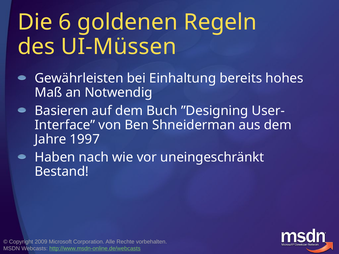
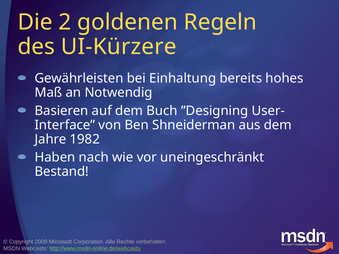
6: 6 -> 2 (65, 22)
UI-Müssen: UI-Müssen -> UI-Kürzere (119, 47)
1997: 1997 -> 1982 (85, 139)
